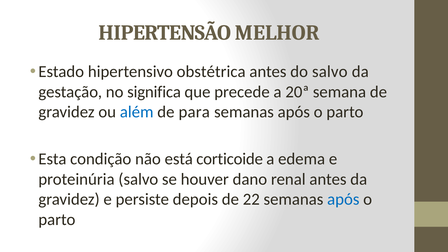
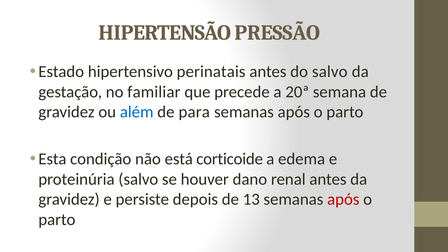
MELHOR: MELHOR -> PRESSÃO (277, 33)
obstétrica: obstétrica -> perinatais (211, 72)
significa: significa -> familiar (154, 92)
22: 22 -> 13 (251, 199)
após colour: blue -> red (343, 199)
